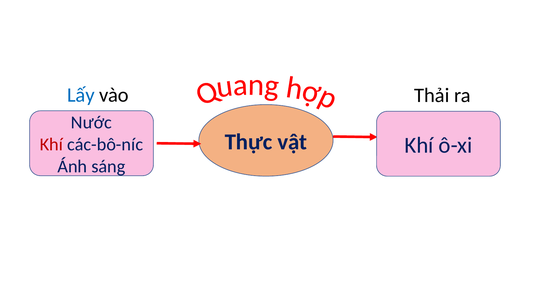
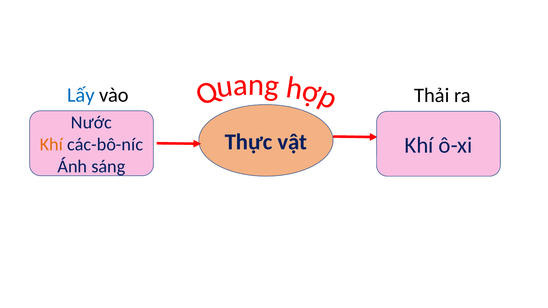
Khí colour: red -> orange (51, 145)
